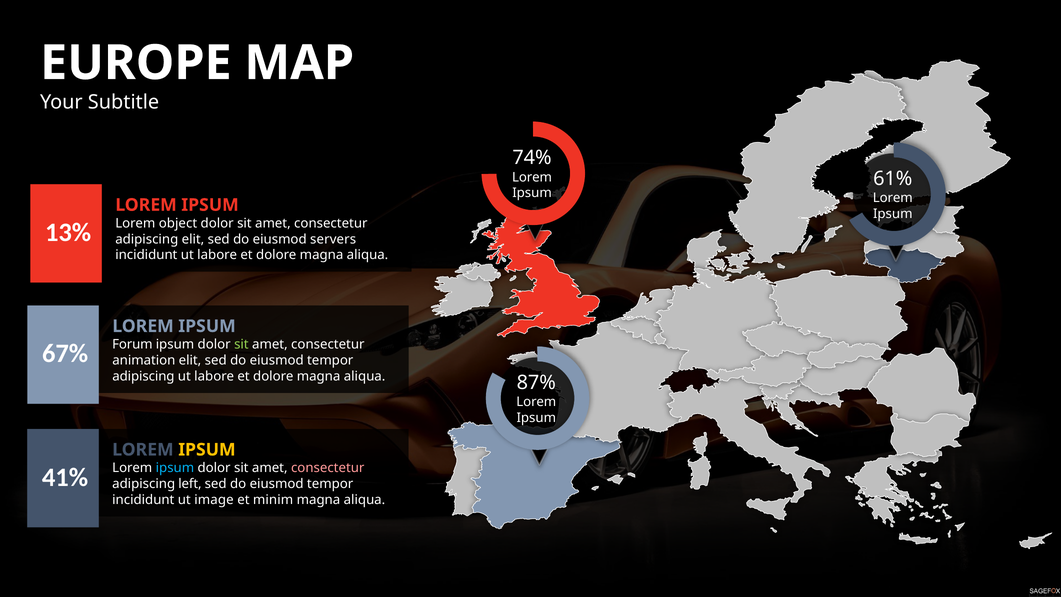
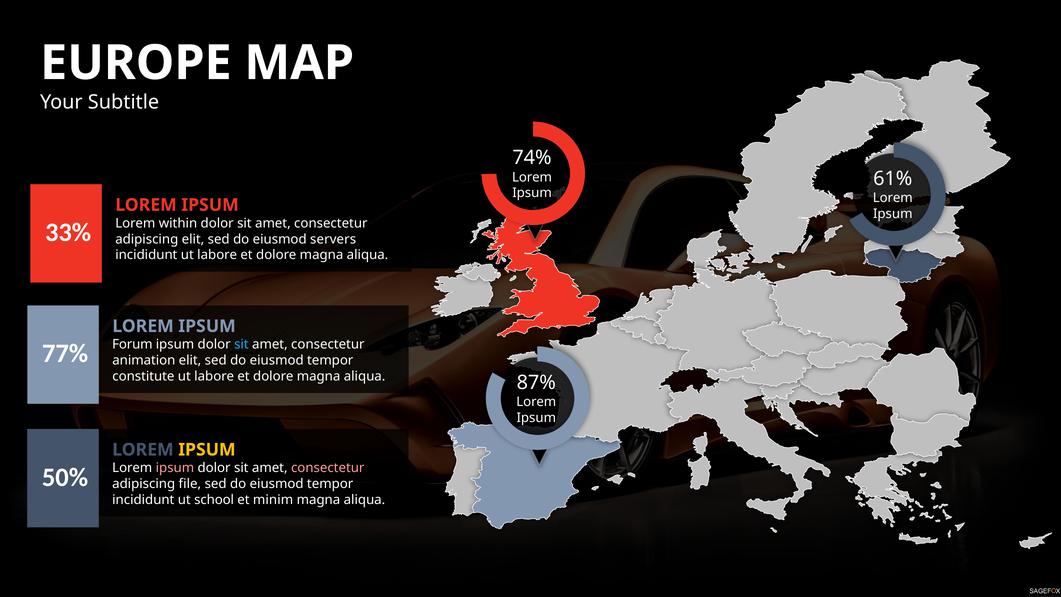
object: object -> within (178, 223)
13%: 13% -> 33% (68, 232)
sit colour: light green -> light blue (241, 344)
67%: 67% -> 77% (65, 354)
adipiscing: adipiscing -> constitute (143, 376)
ipsum colour: light blue -> pink (175, 468)
41%: 41% -> 50% (65, 477)
left: left -> file (190, 484)
image: image -> school (214, 500)
